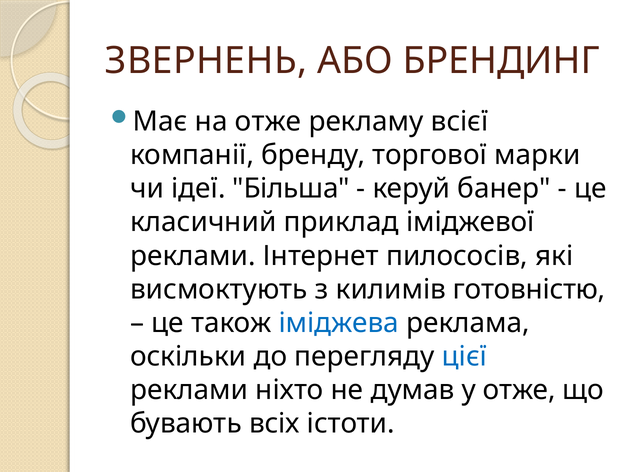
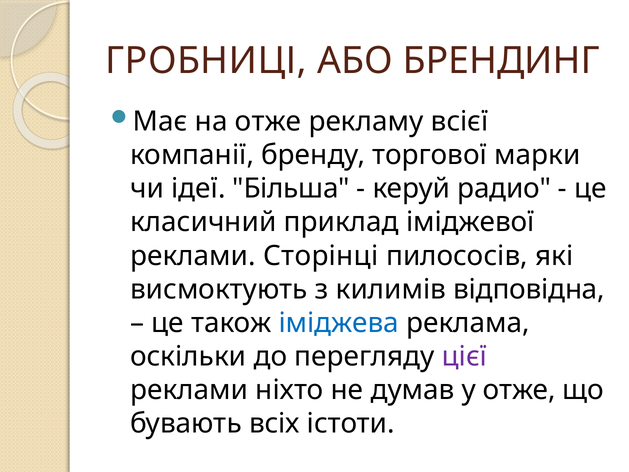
ЗВЕРНЕНЬ: ЗВЕРНЕНЬ -> ГРОБНИЦІ (206, 61)
банер: банер -> радио (504, 189)
Інтернет: Інтернет -> Сторінці (321, 256)
готовністю: готовністю -> відповідна (529, 289)
цієї colour: blue -> purple (464, 356)
